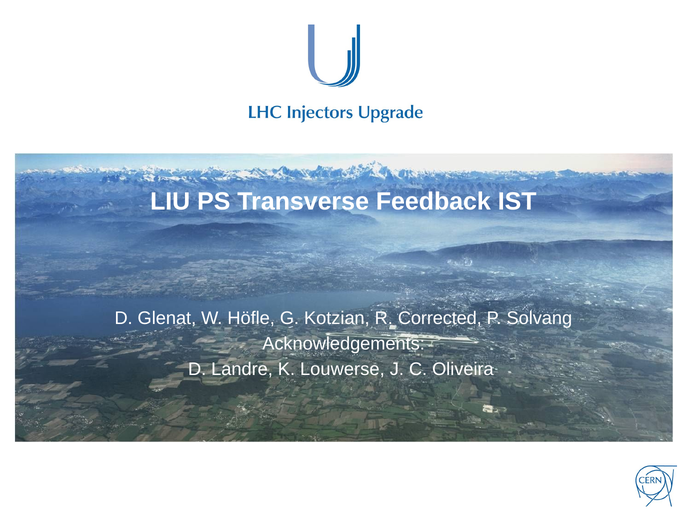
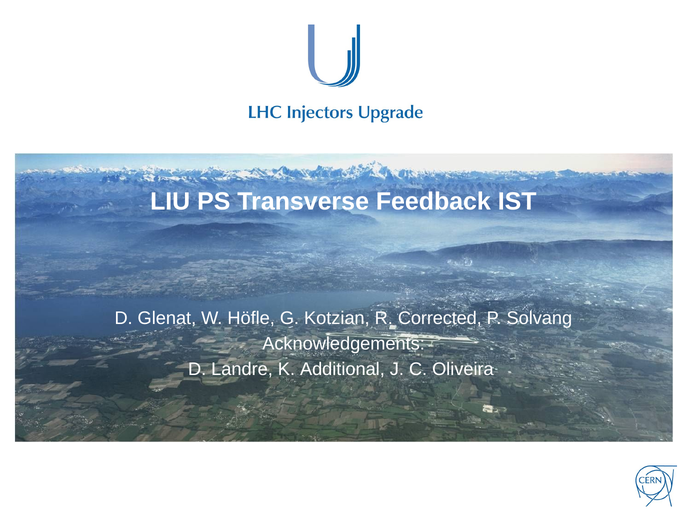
Louwerse: Louwerse -> Additional (342, 369)
